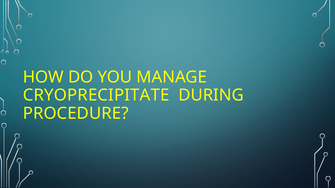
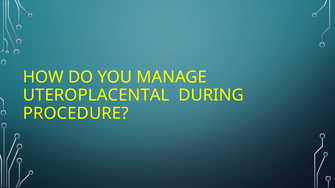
CRYOPRECIPITATE: CRYOPRECIPITATE -> UTEROPLACENTAL (96, 95)
